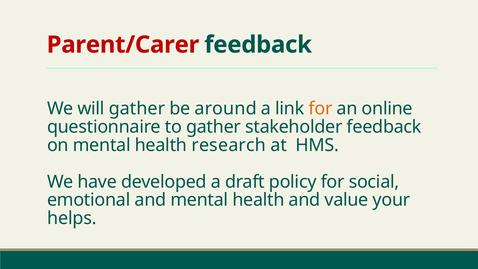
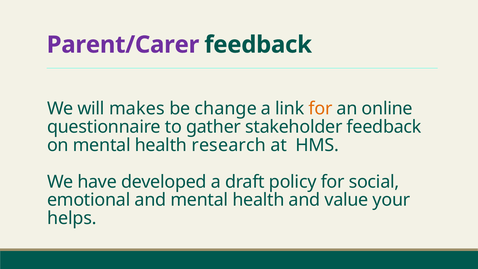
Parent/Carer colour: red -> purple (123, 45)
will gather: gather -> makes (137, 109)
around: around -> change (226, 109)
